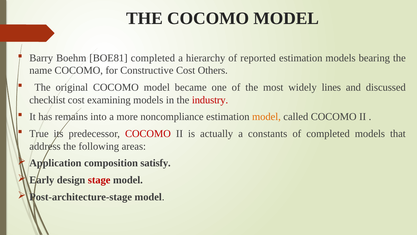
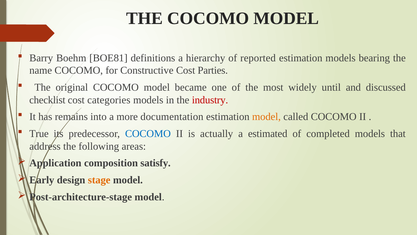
BOE81 completed: completed -> definitions (153, 58)
Others: Others -> Parties (213, 70)
lines: lines -> until (331, 87)
examining: examining -> categories (109, 100)
noncompliance: noncompliance -> documentation (172, 117)
COCOMO colour: red -> blue (148, 133)
constants: constants -> estimated (268, 133)
stage colour: red -> orange (99, 180)
